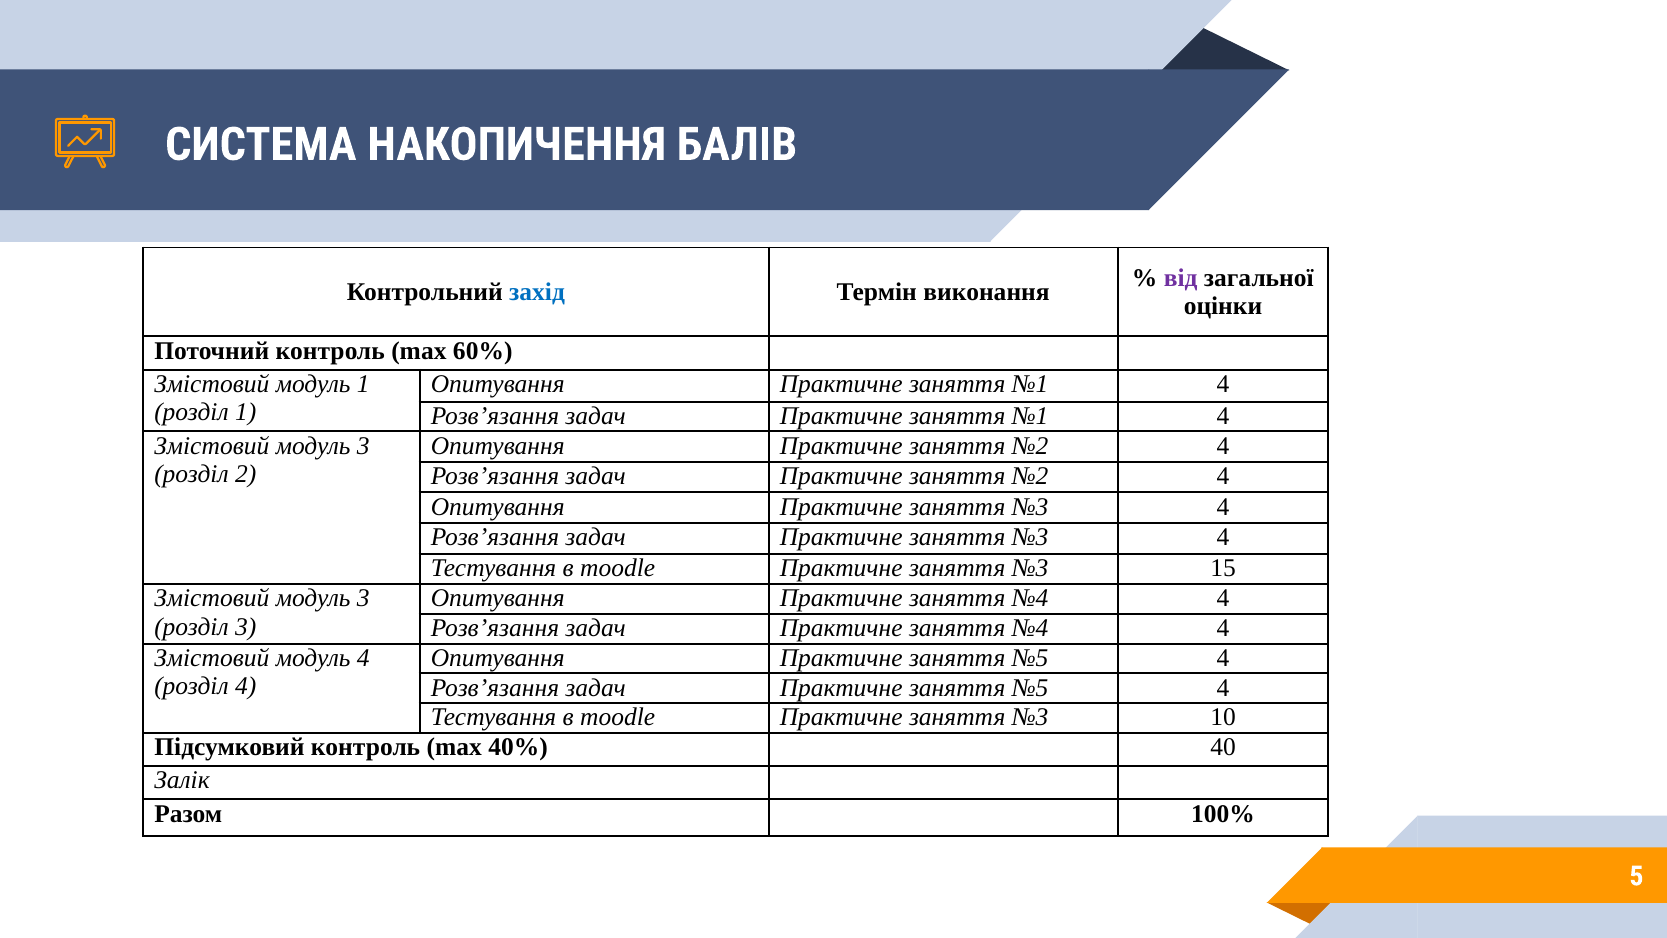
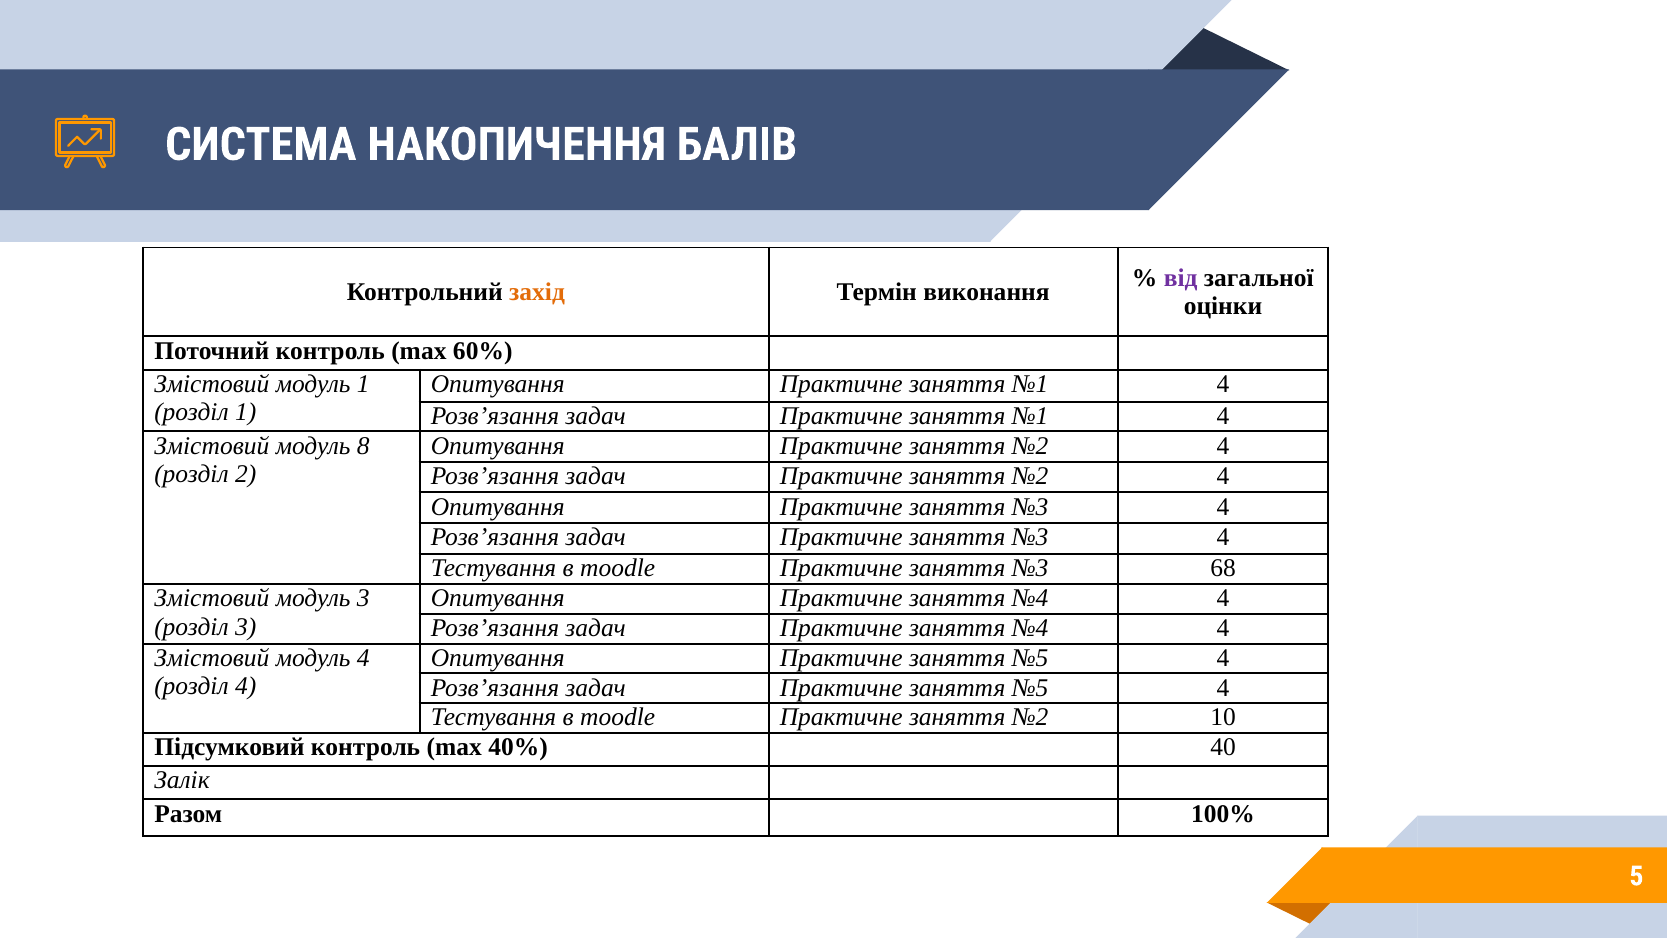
захід colour: blue -> orange (537, 292)
3: 3 -> 8 (363, 446)
15: 15 -> 68 (1223, 568)
№3: №3 -> №2 (1030, 717)
